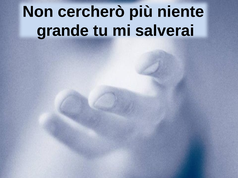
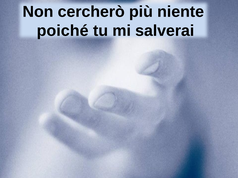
grande: grande -> poiché (63, 31)
